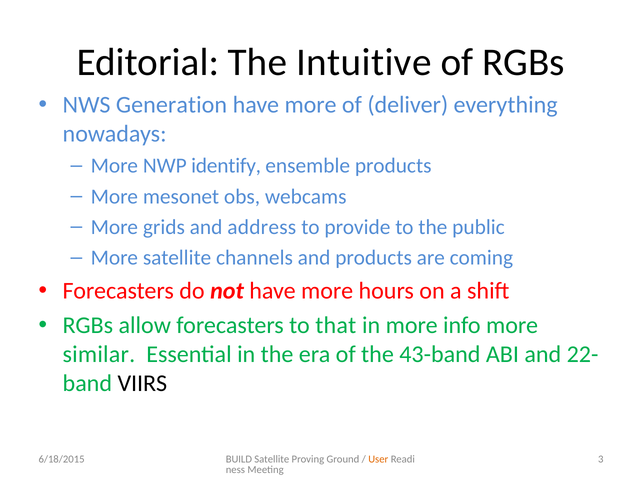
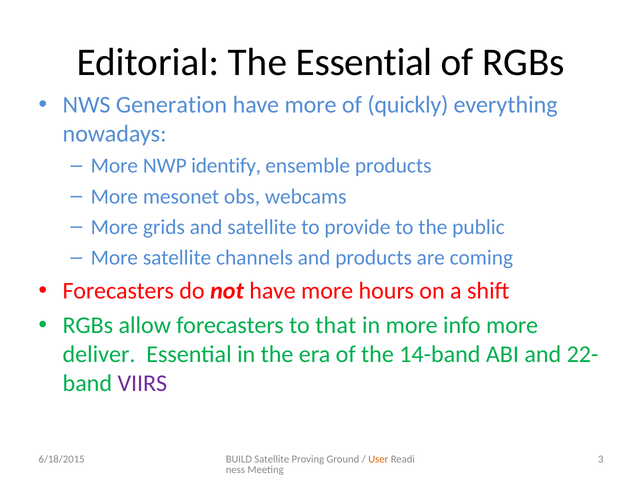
The Intuitive: Intuitive -> Essential (364, 62)
deliver: deliver -> quickly (408, 105)
and address: address -> satellite (262, 227)
similar: similar -> deliver (99, 355)
43-band: 43-band -> 14-band (440, 355)
VIIRS colour: black -> purple (142, 384)
